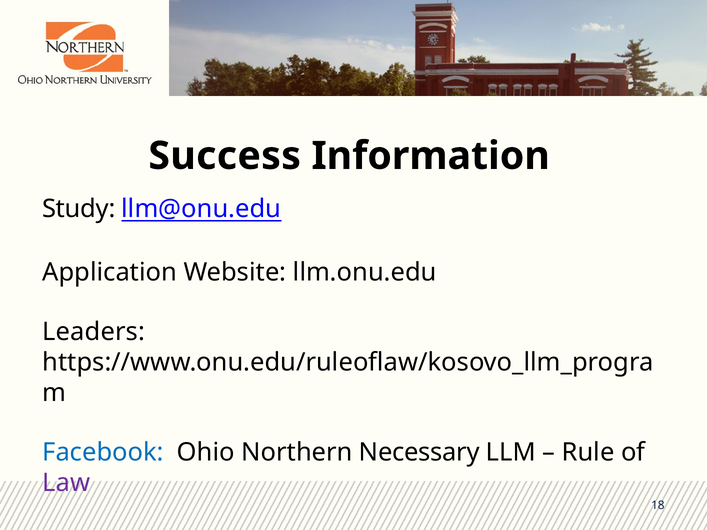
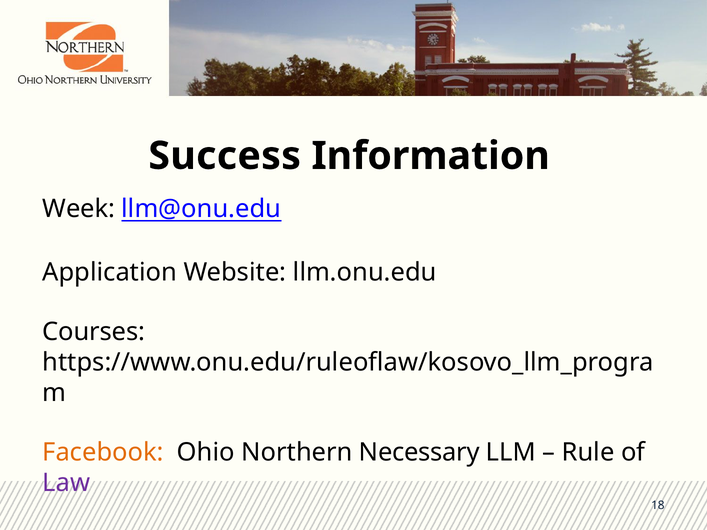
Study: Study -> Week (79, 209)
Leaders: Leaders -> Courses (94, 332)
Facebook colour: blue -> orange (103, 453)
